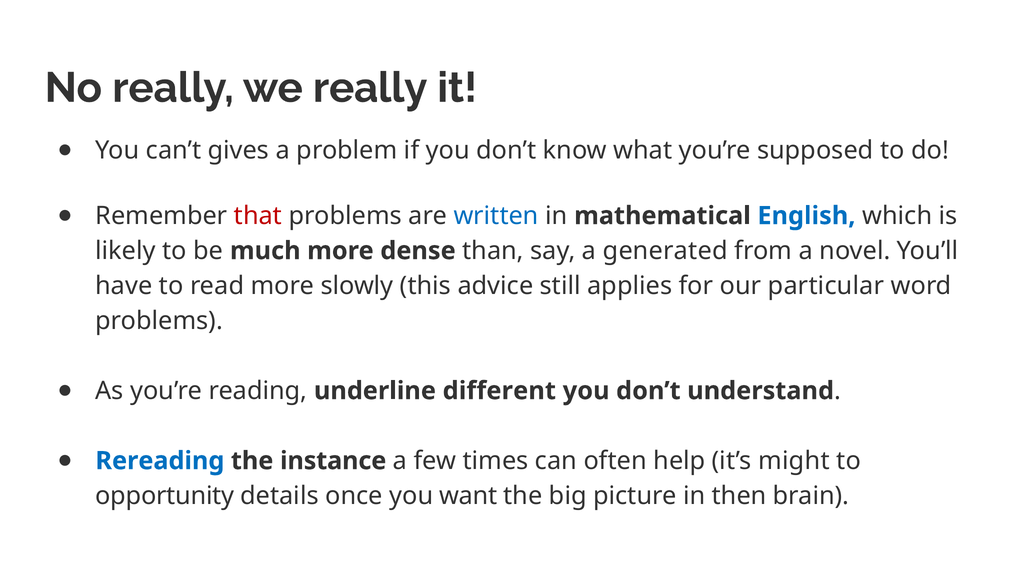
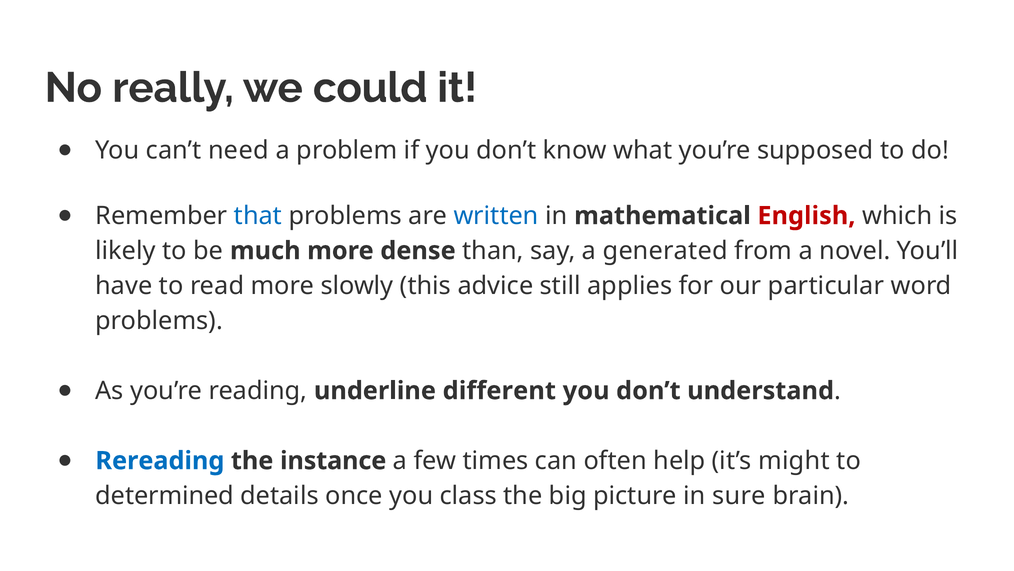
we really: really -> could (370, 88)
gives: gives -> need (238, 150)
that colour: red -> blue (258, 216)
English colour: blue -> red (806, 216)
opportunity: opportunity -> determined (165, 495)
want: want -> class (468, 495)
then: then -> sure (739, 495)
